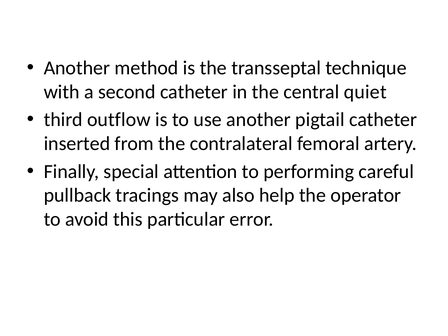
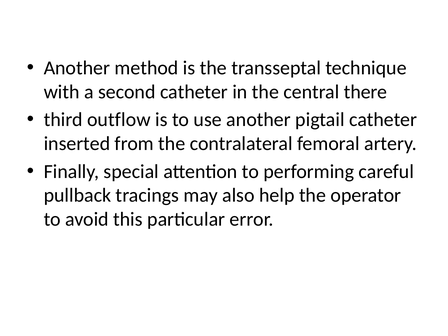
quiet: quiet -> there (366, 92)
